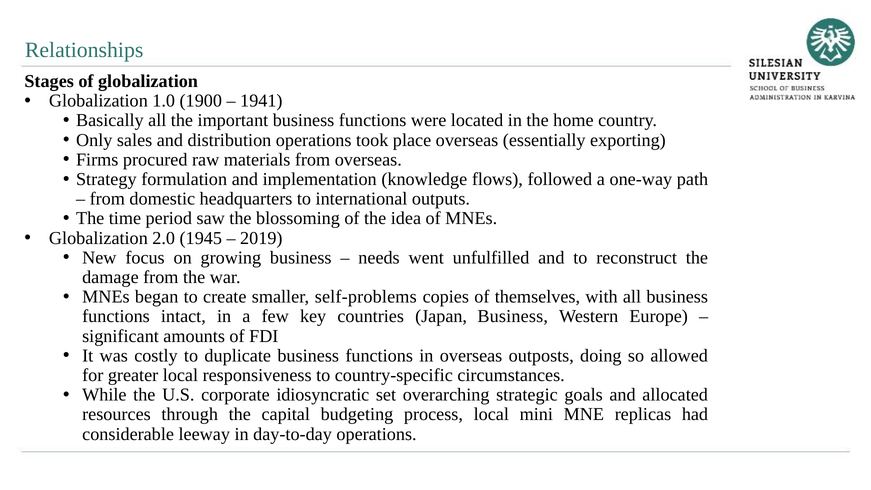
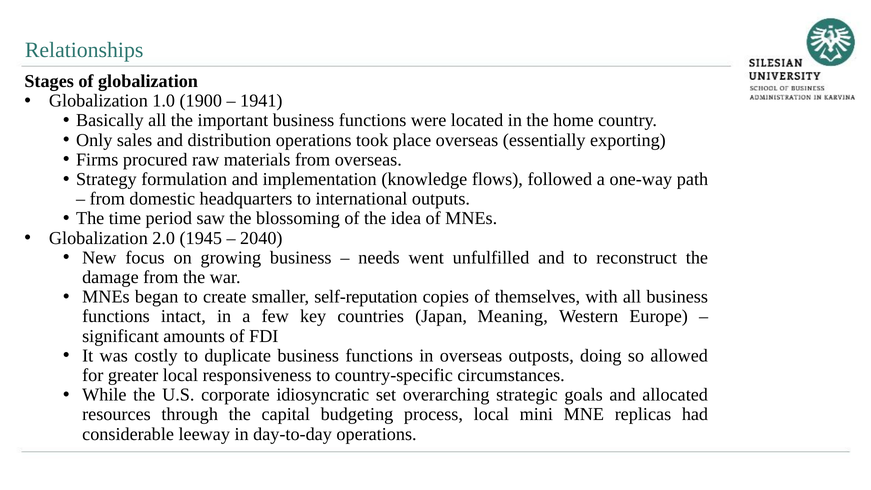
2019: 2019 -> 2040 (261, 238)
self-problems: self-problems -> self-reputation (366, 297)
Japan Business: Business -> Meaning (513, 316)
